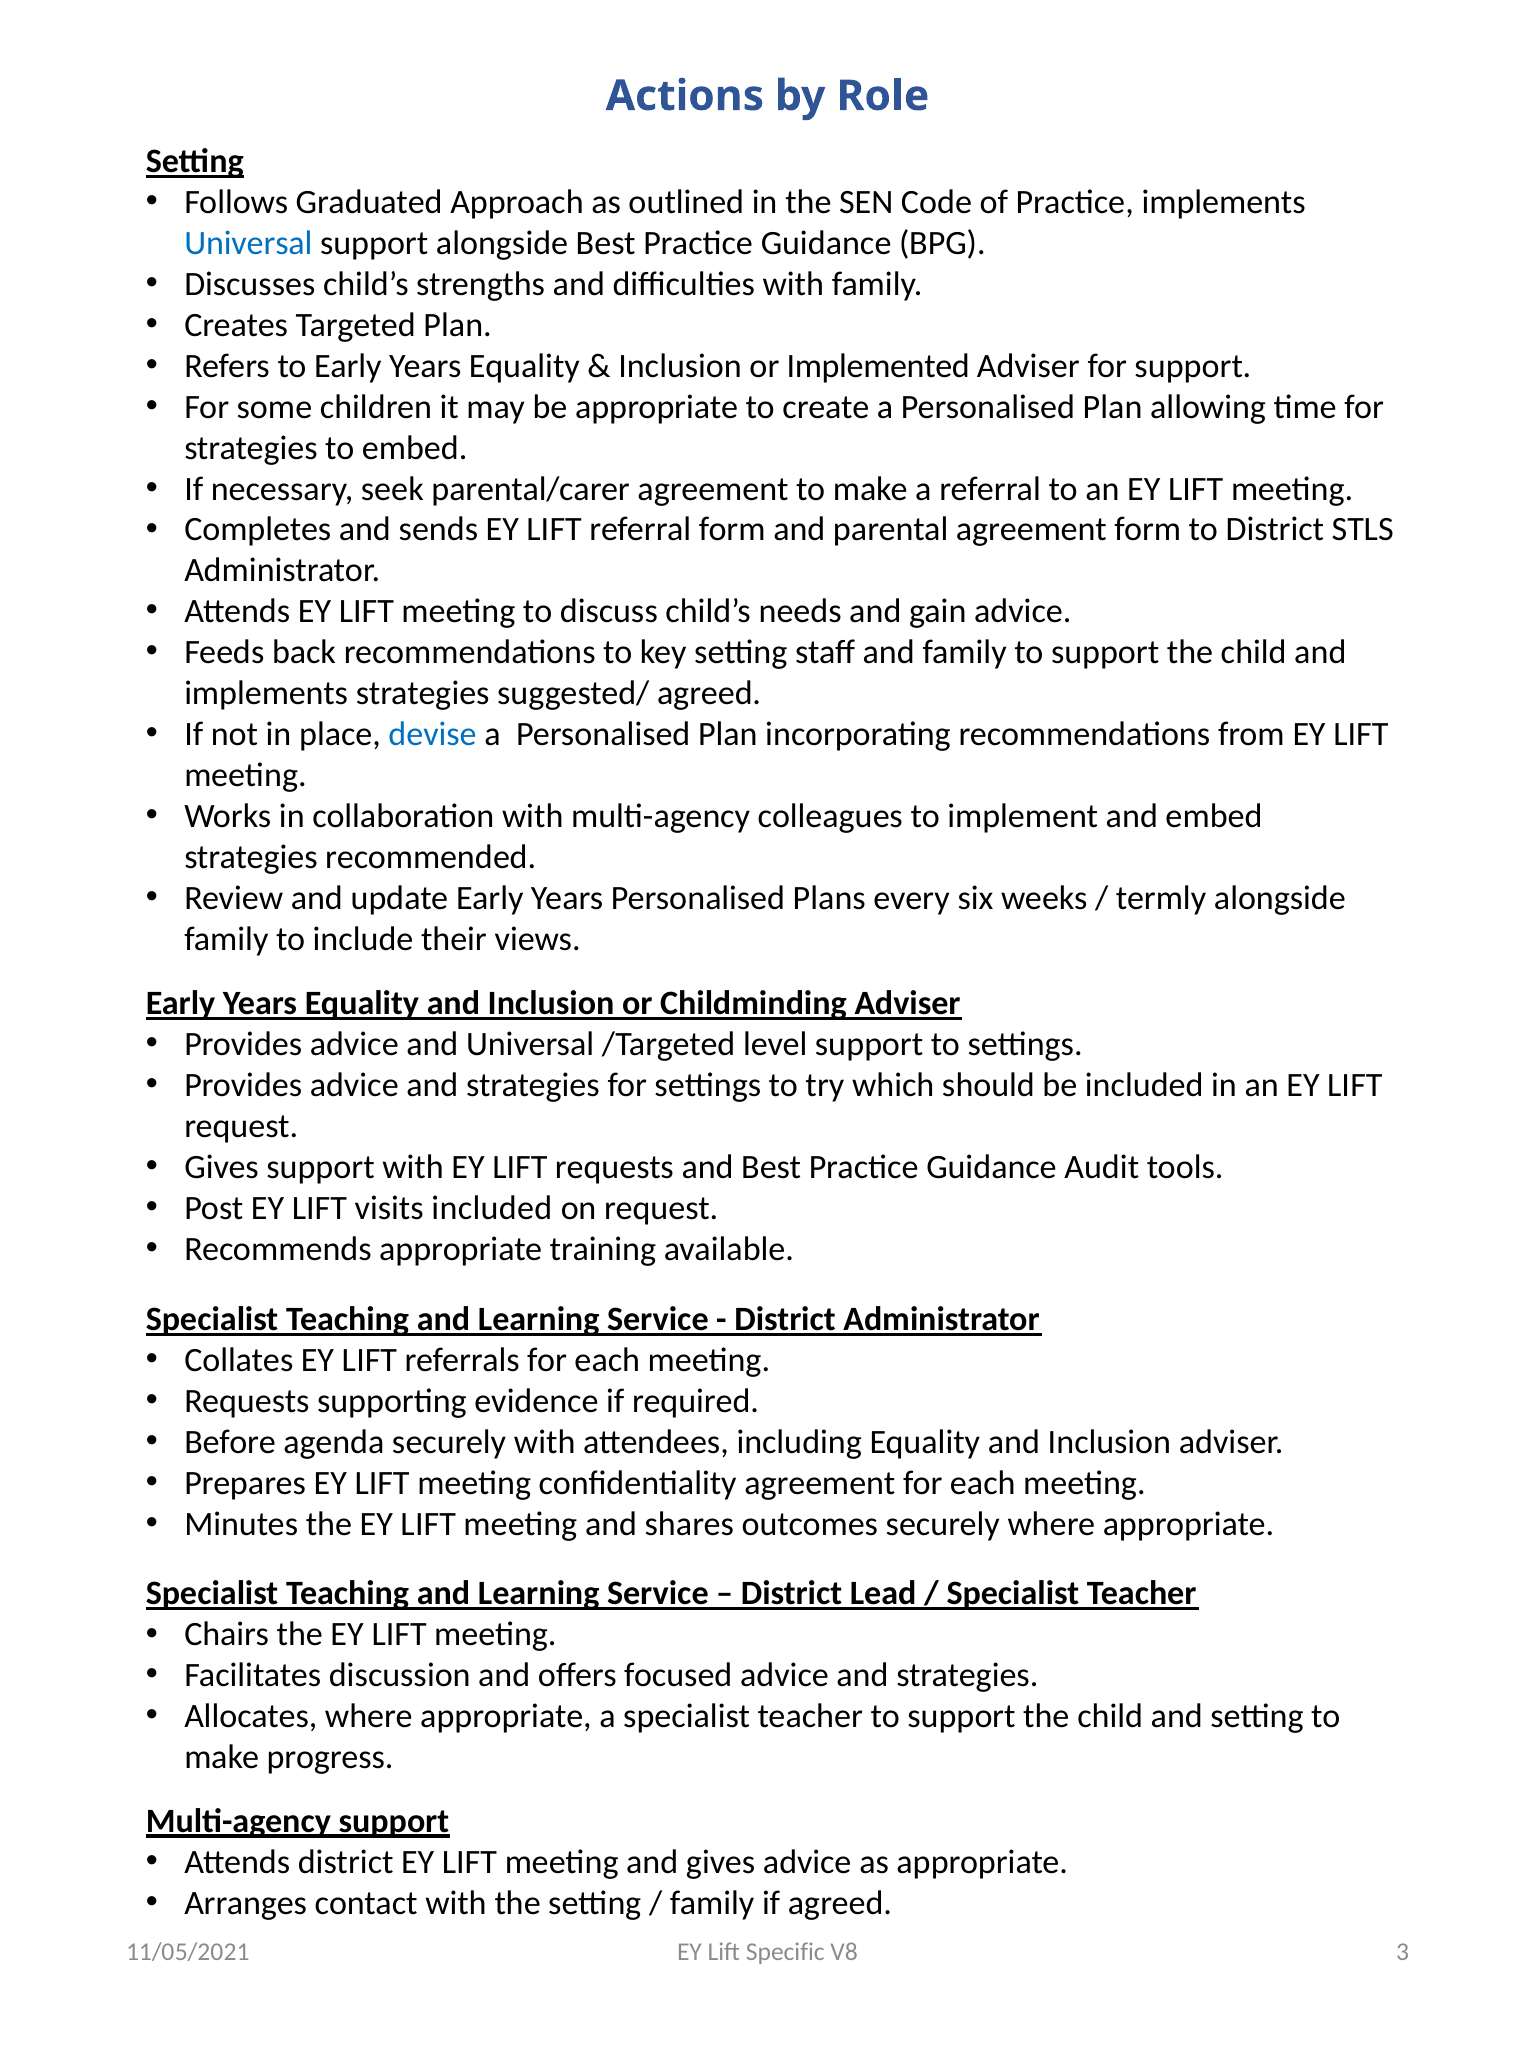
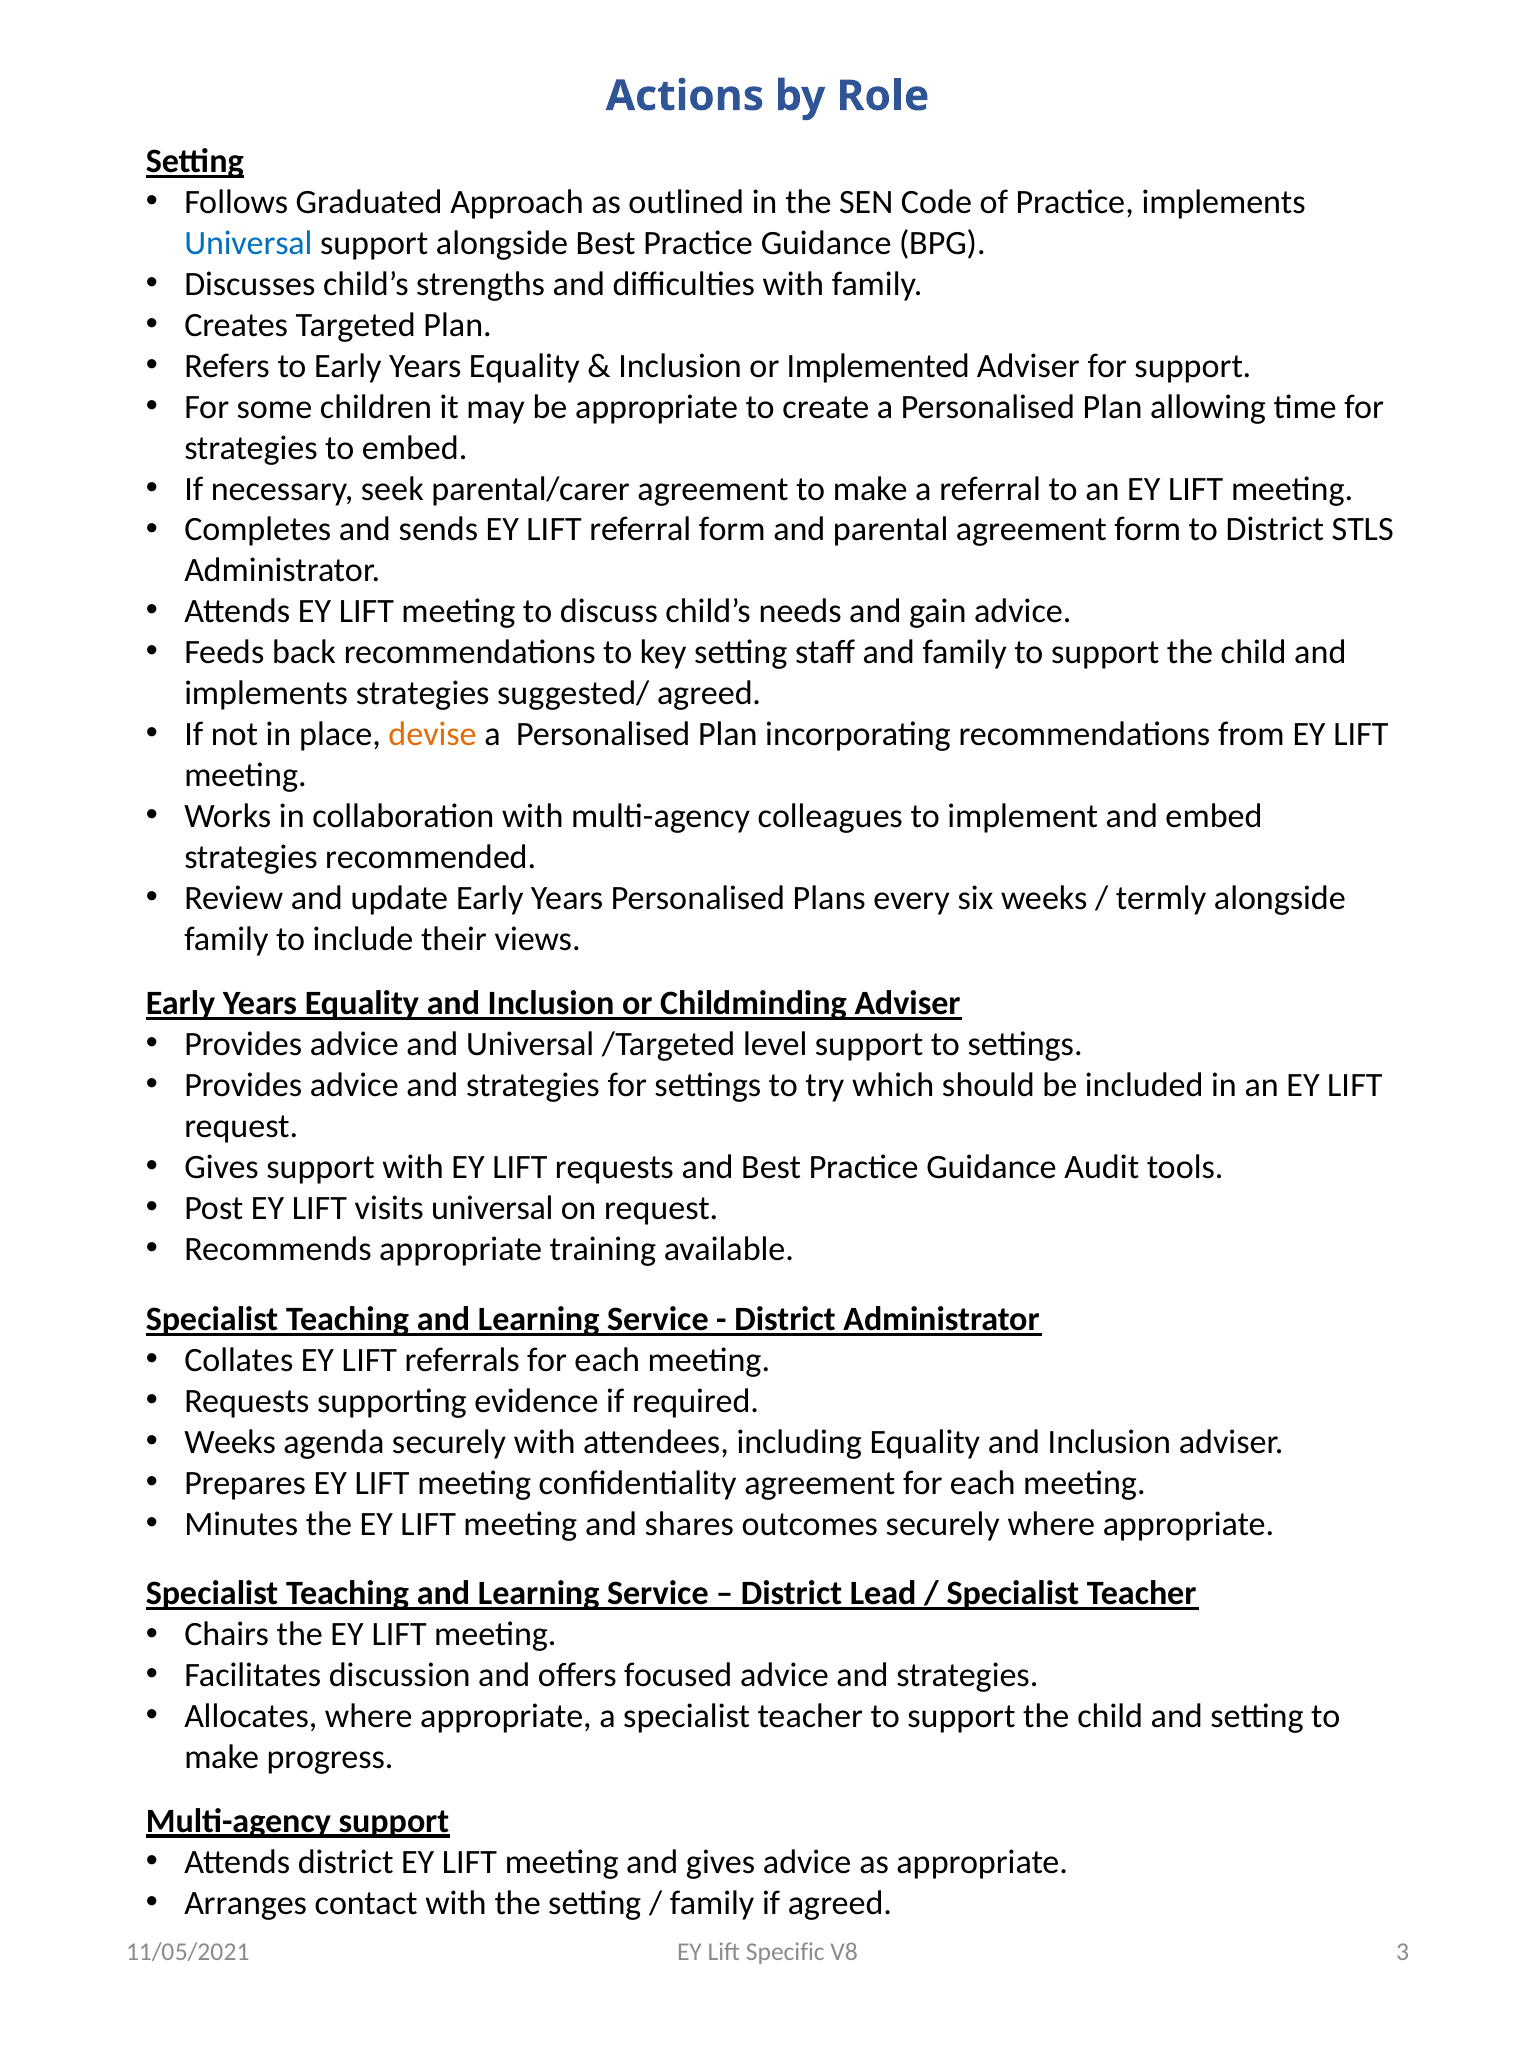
devise colour: blue -> orange (433, 735)
visits included: included -> universal (492, 1209)
Before: Before -> Weeks (230, 1443)
